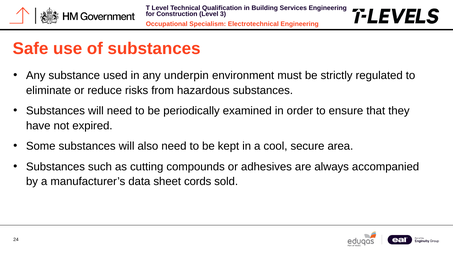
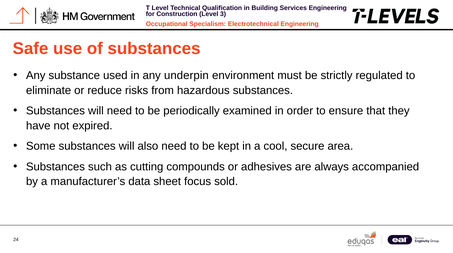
cords: cords -> focus (198, 182)
